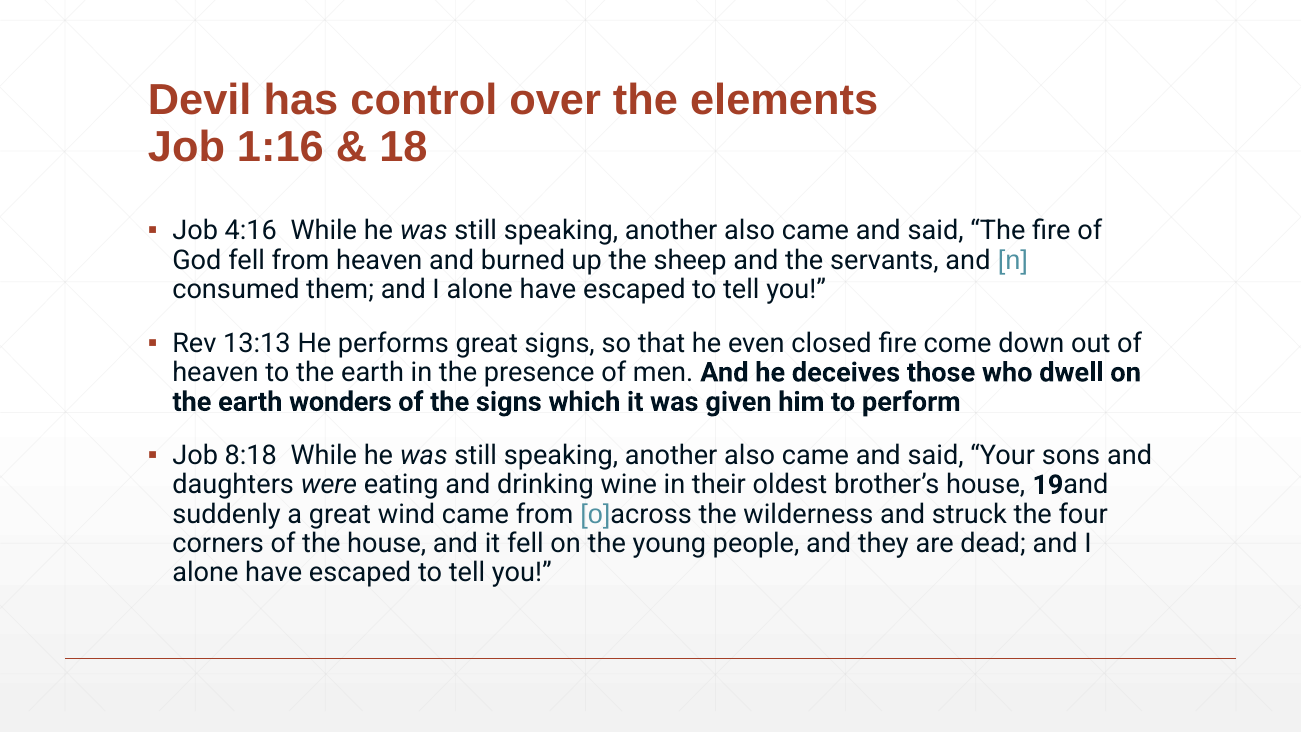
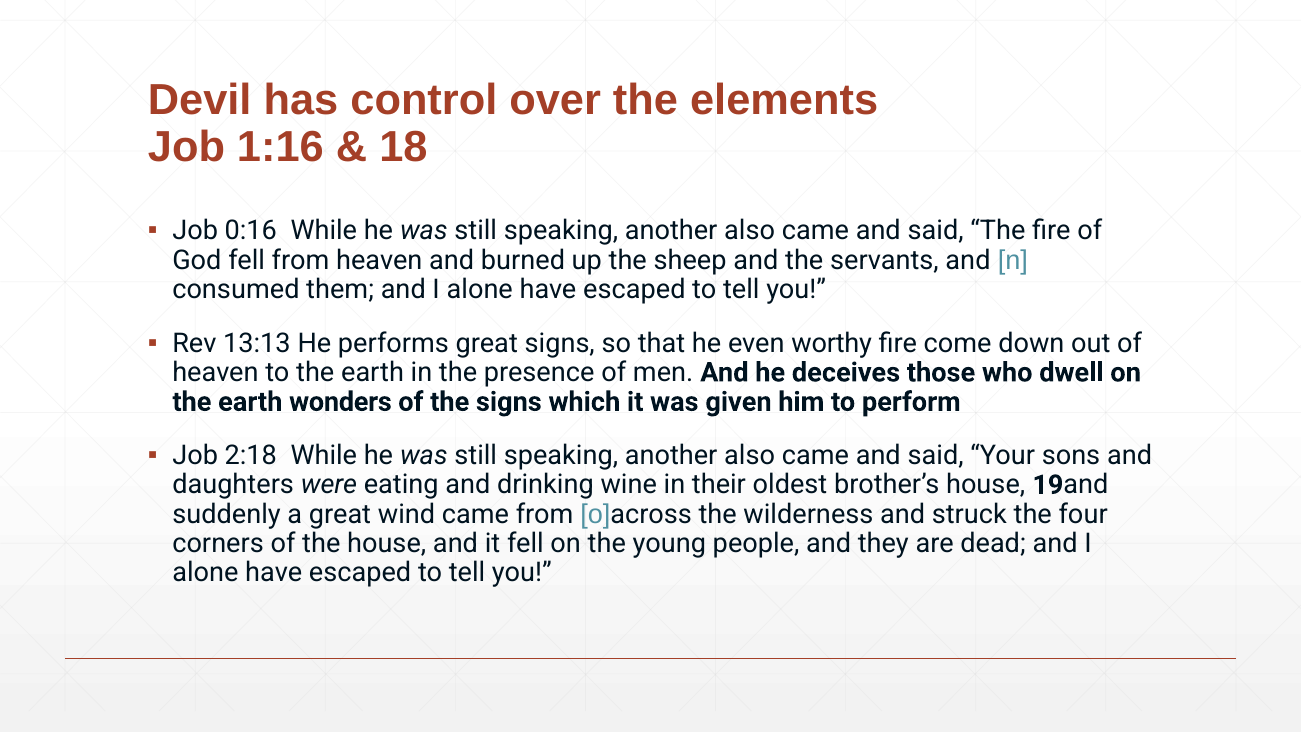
4:16: 4:16 -> 0:16 (251, 231)
closed: closed -> worthy (832, 343)
8:18: 8:18 -> 2:18 (251, 455)
